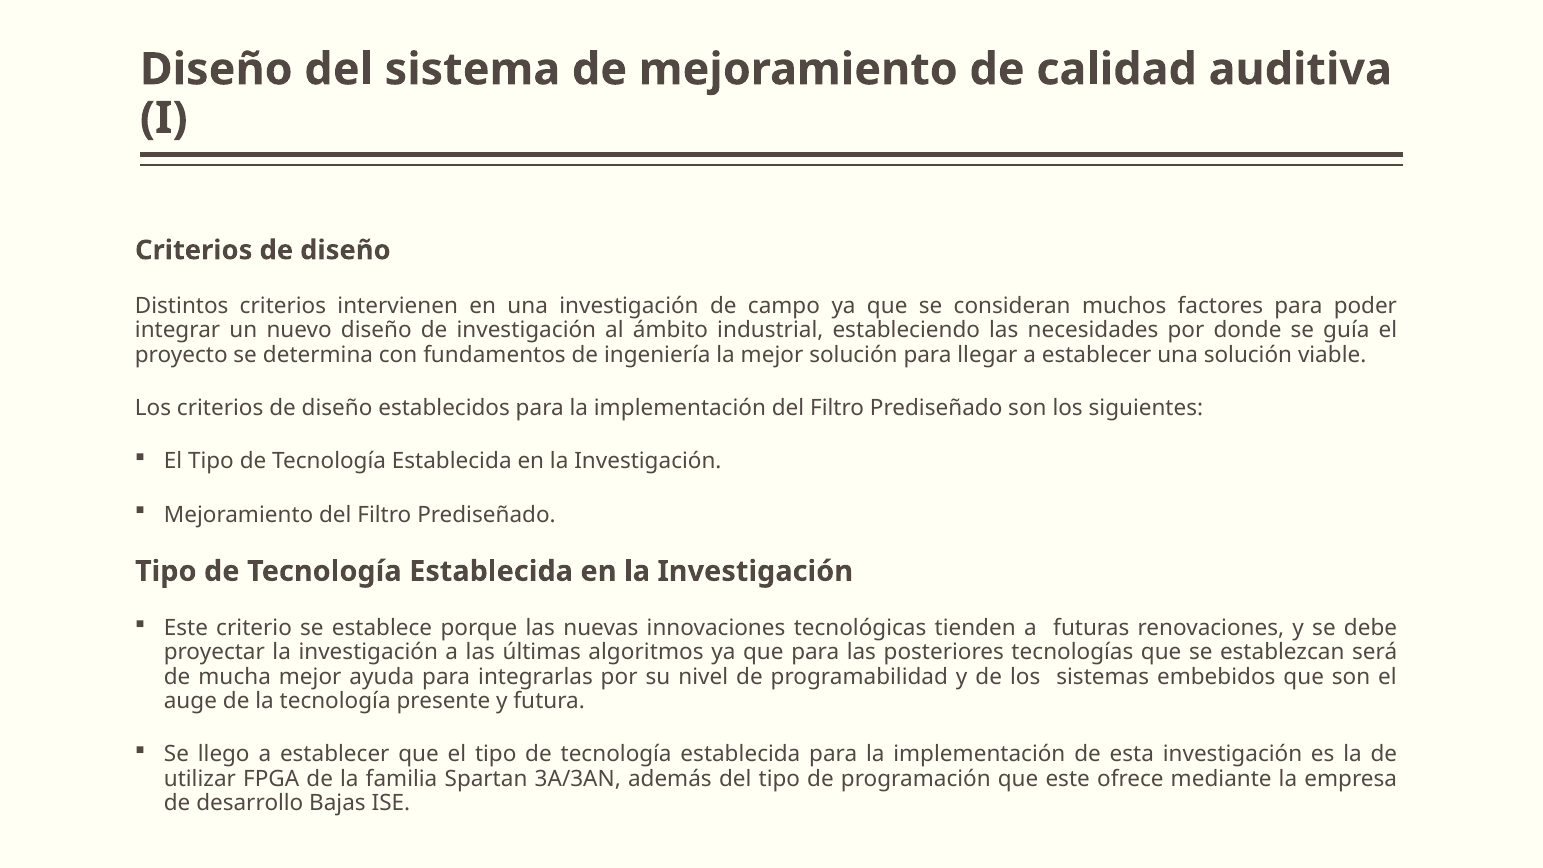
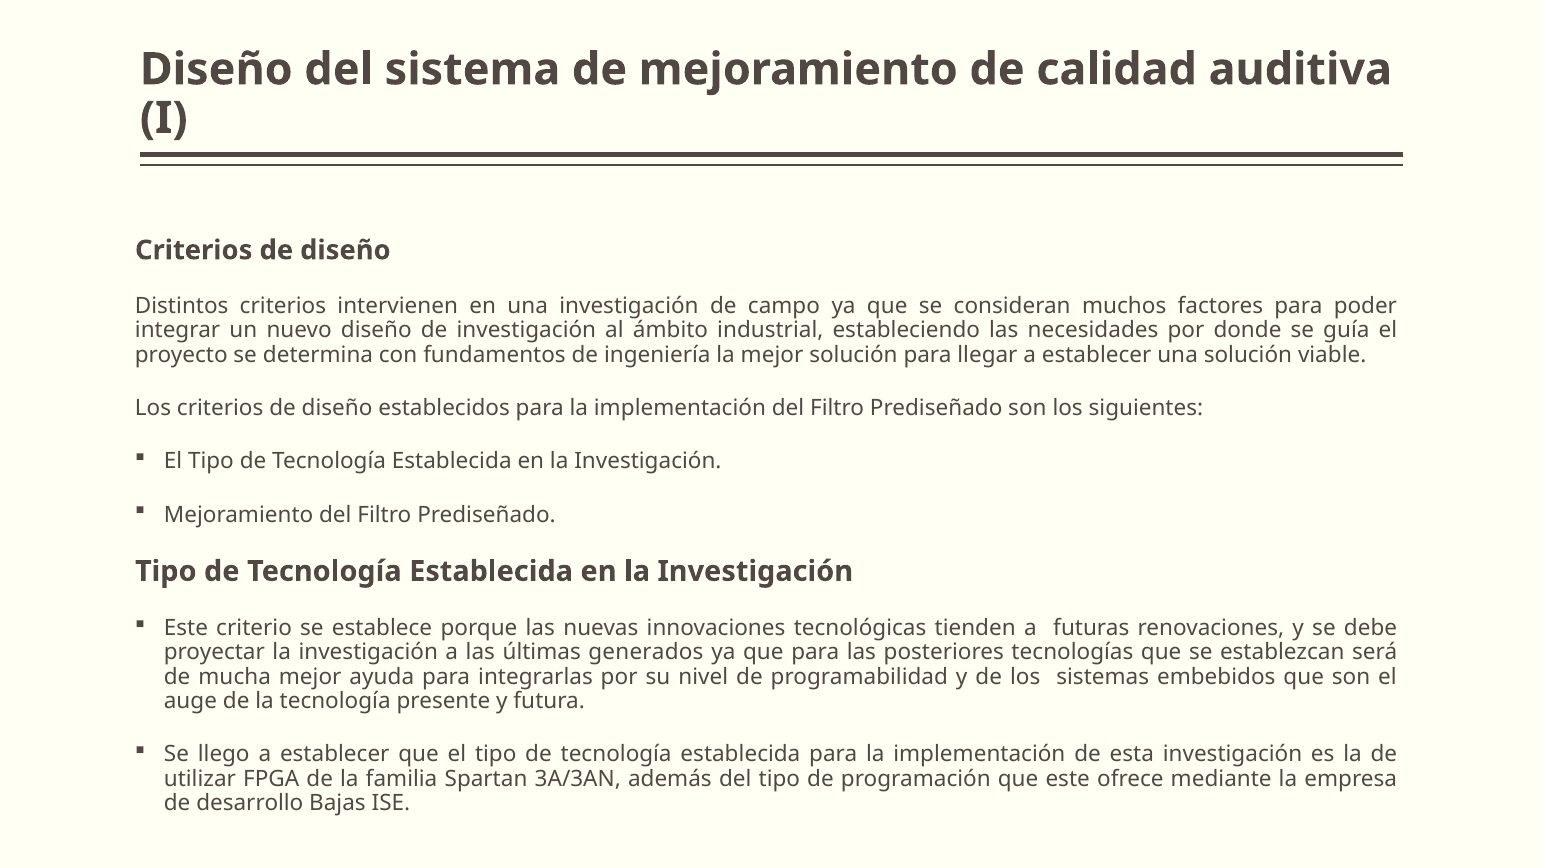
algoritmos: algoritmos -> generados (646, 652)
